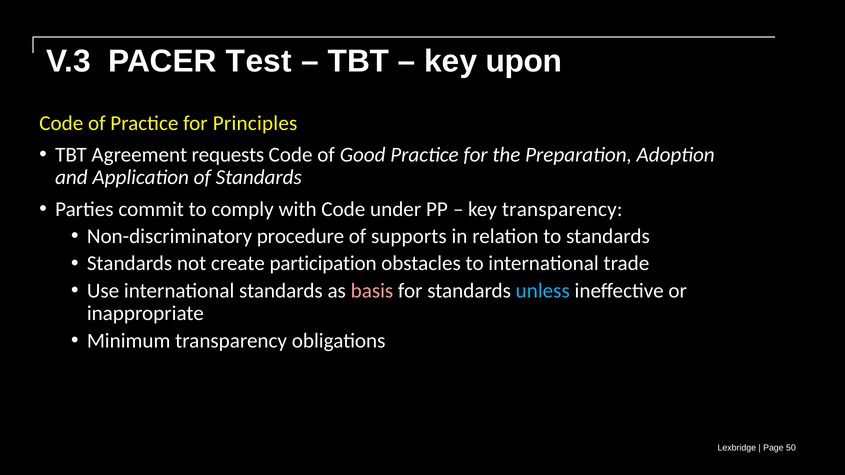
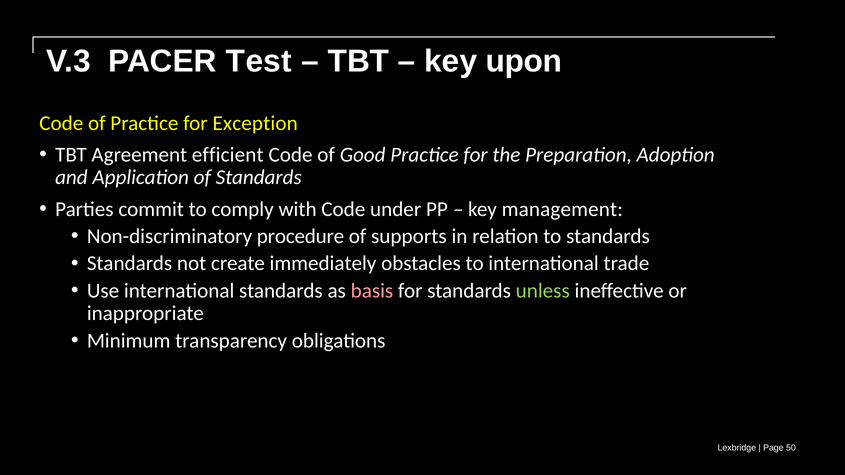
Principles: Principles -> Exception (255, 123)
requests: requests -> efficient (228, 155)
key transparency: transparency -> management (562, 209)
participation: participation -> immediately (323, 264)
unless colour: light blue -> light green (543, 291)
